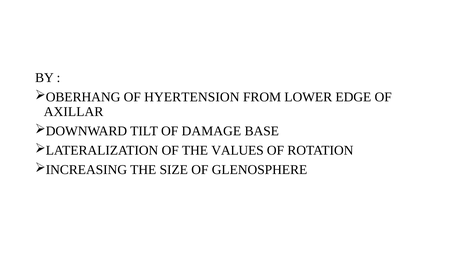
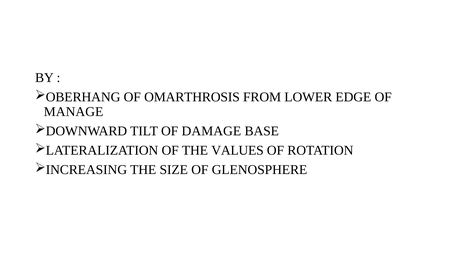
HYERTENSION: HYERTENSION -> OMARTHROSIS (192, 97)
AXILLAR: AXILLAR -> MANAGE (74, 112)
